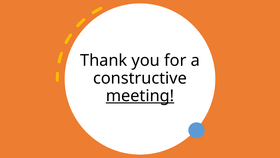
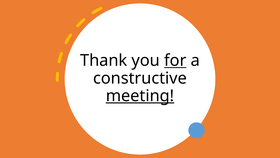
for underline: none -> present (175, 60)
